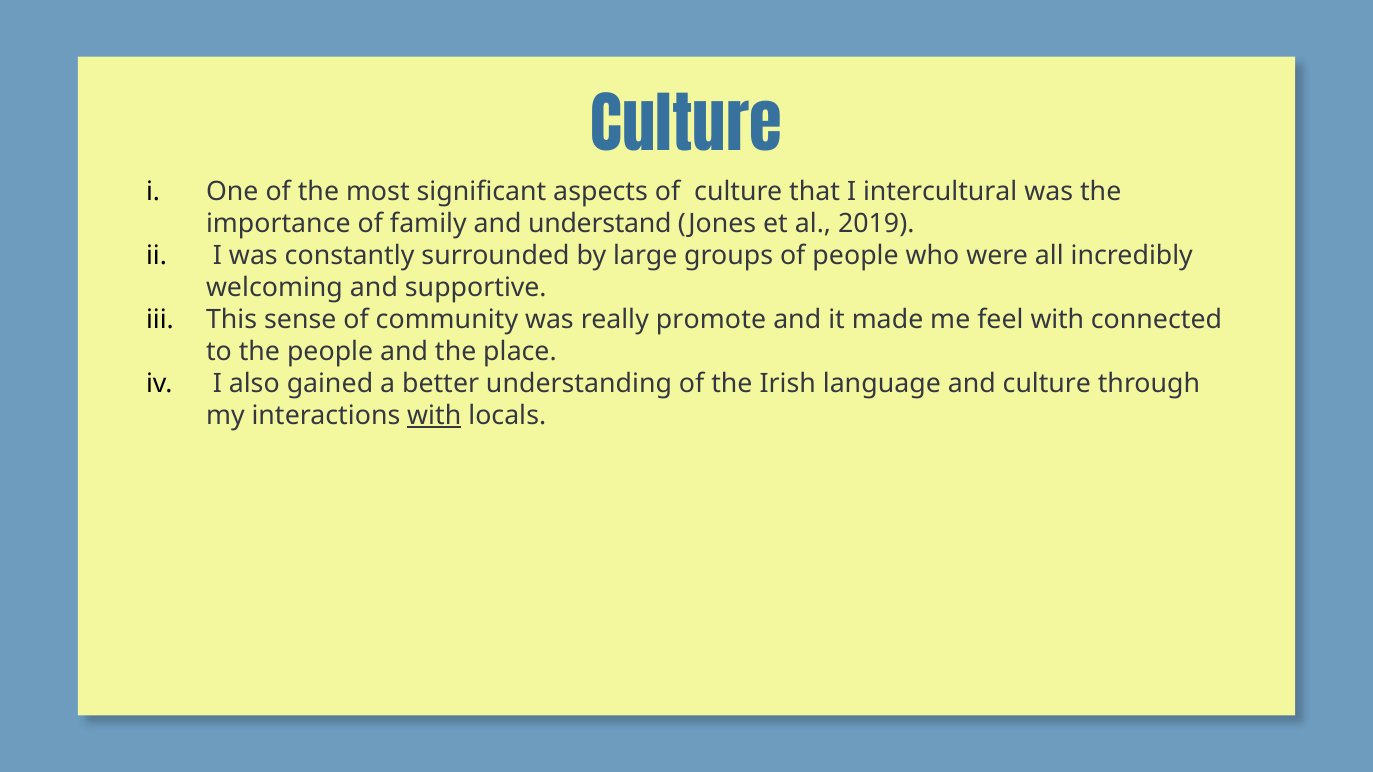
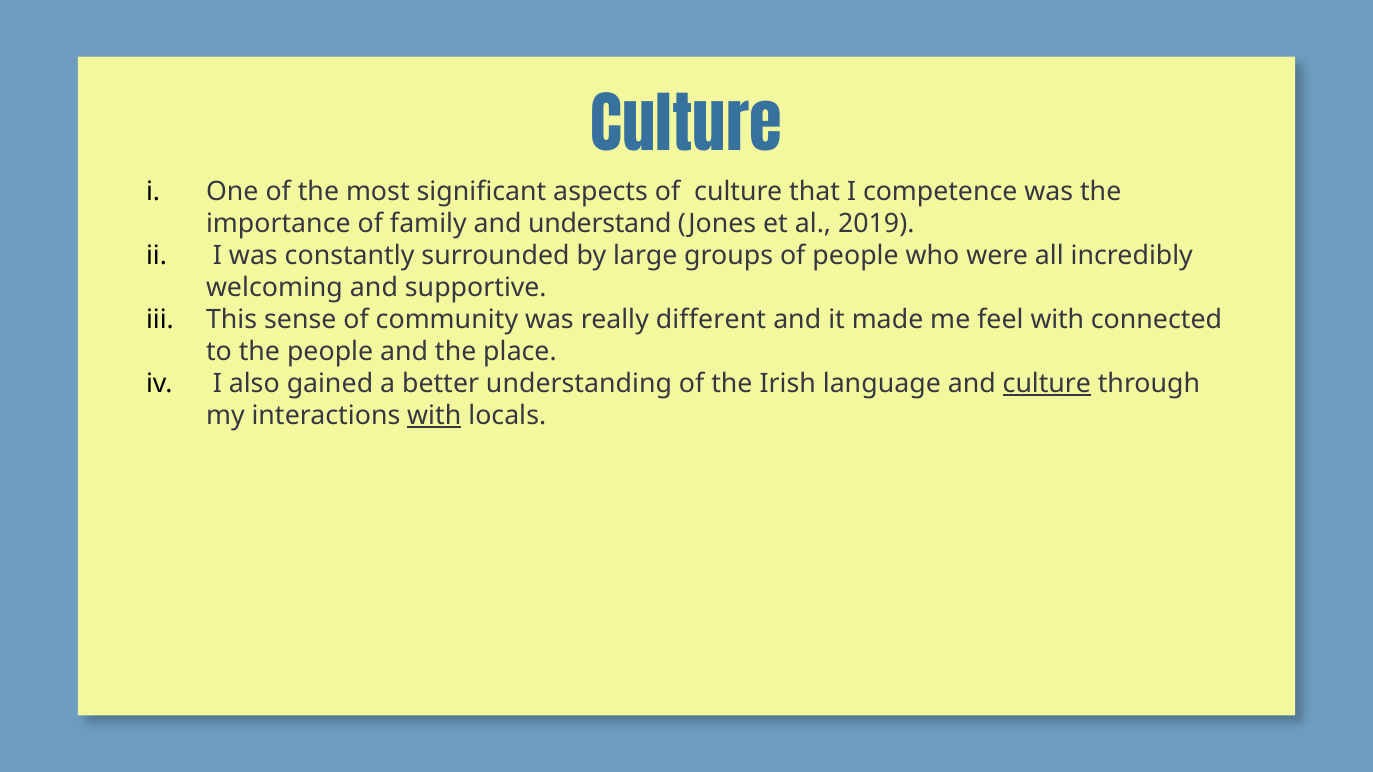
intercultural: intercultural -> competence (940, 192)
promote: promote -> different (711, 320)
culture underline: none -> present (1047, 384)
